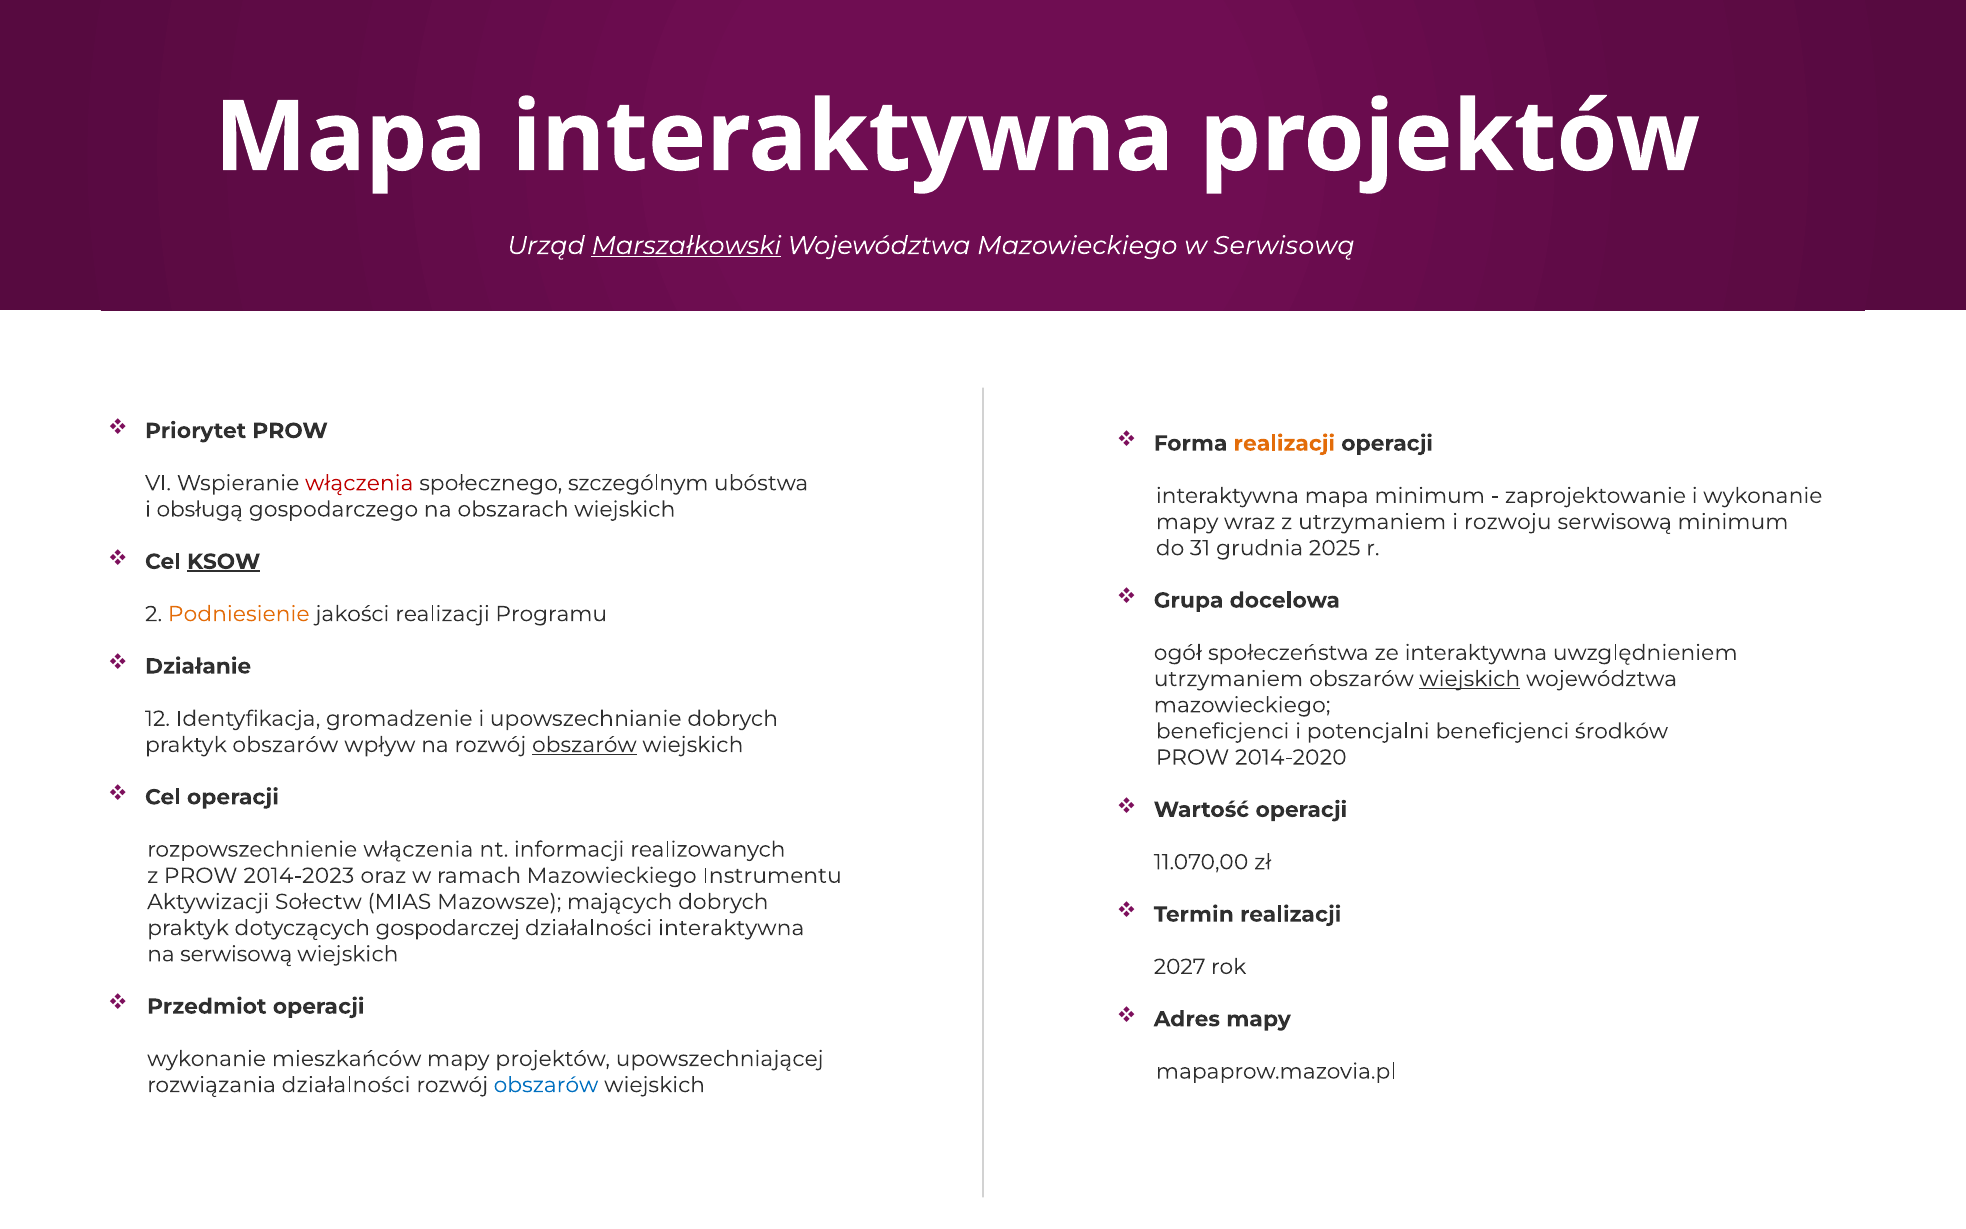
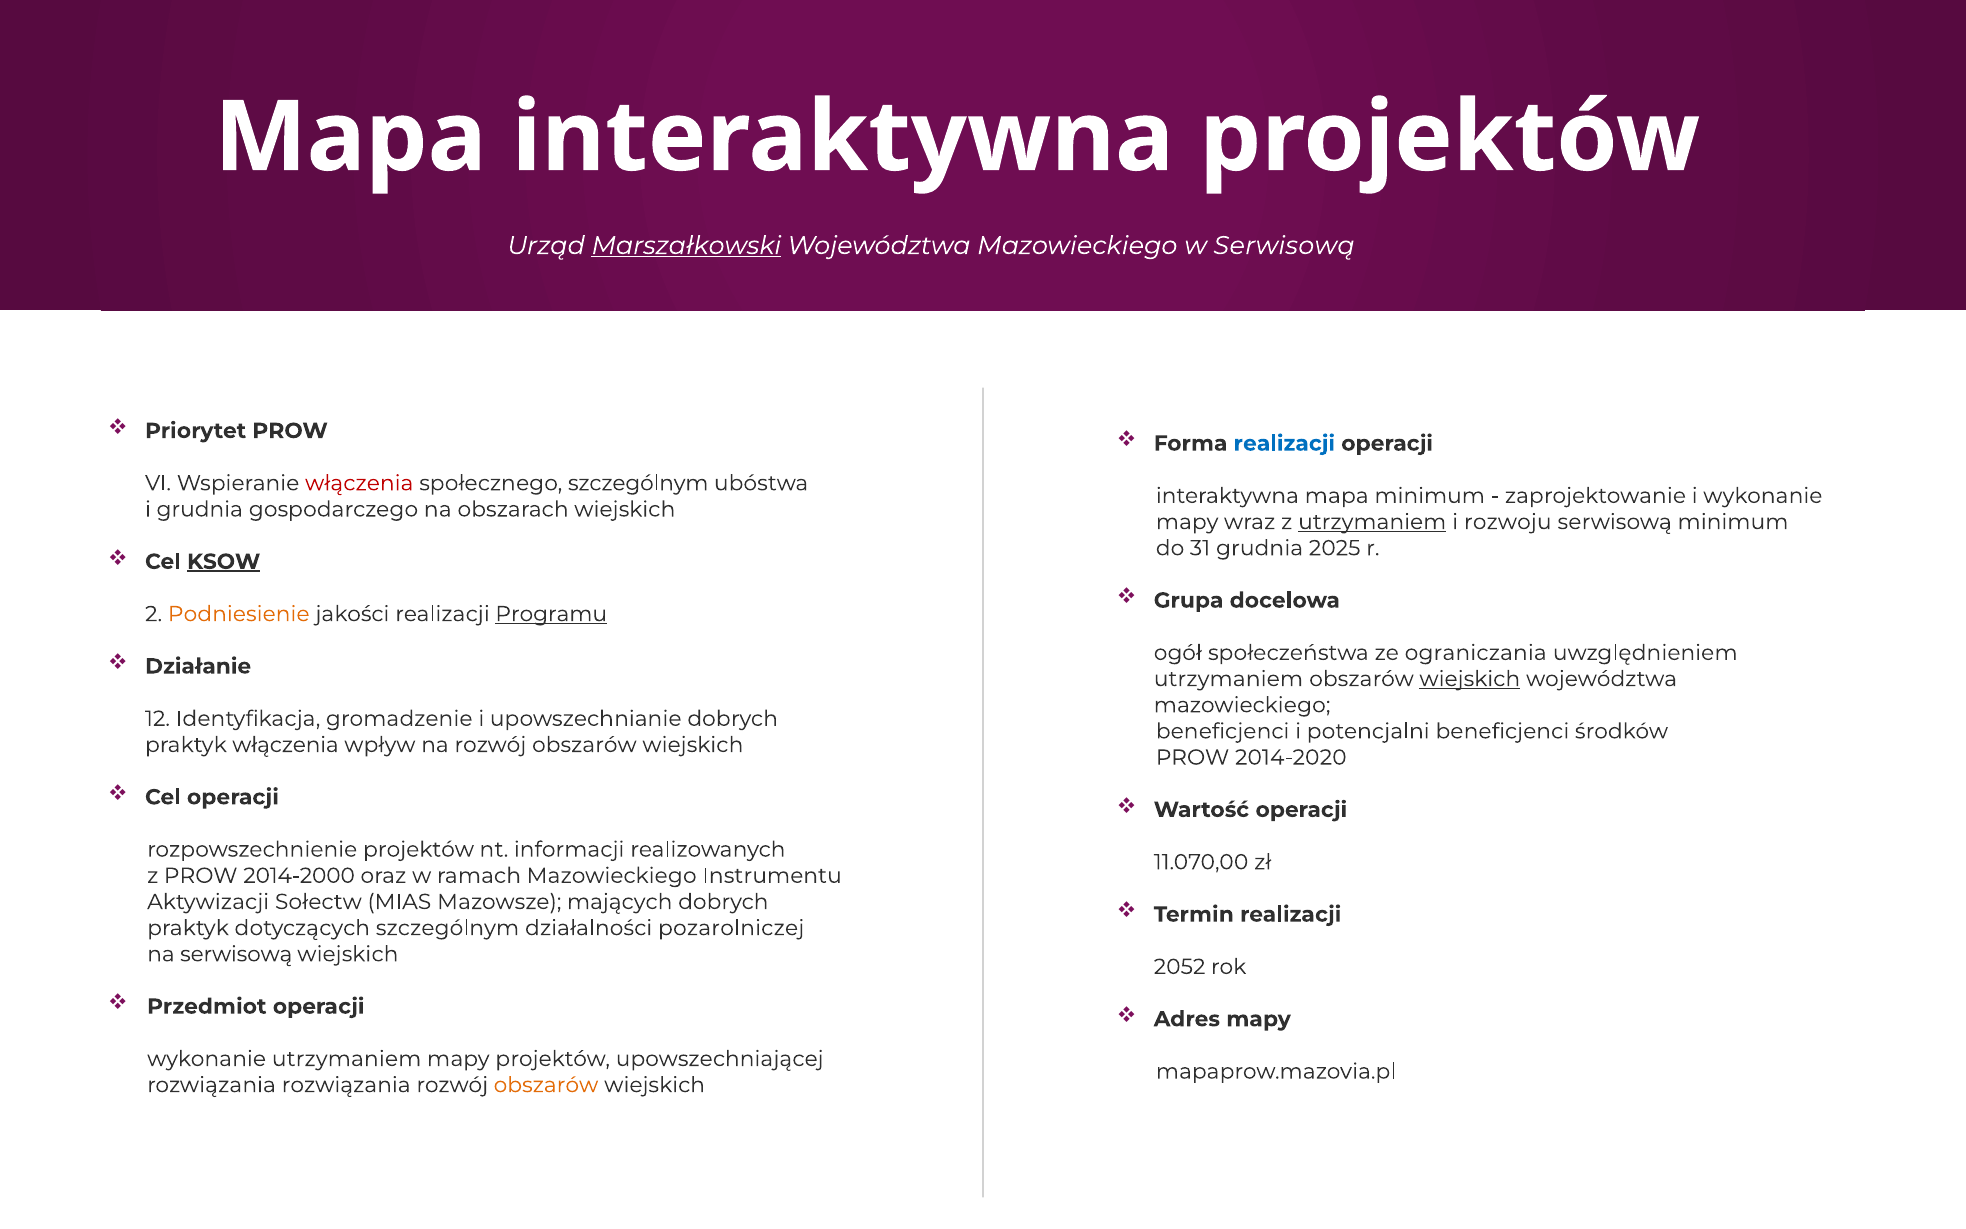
realizacji colour: orange -> blue (1284, 443)
i obsługą: obsługą -> grudnia (200, 509)
utrzymaniem underline: none -> present (1372, 522)
Programu underline: none -> present (551, 614)
ze interaktywna: interaktywna -> ograniczania (1476, 653)
praktyk obszarów: obszarów -> włączenia (285, 745)
obszarów underline: present -> none (584, 745)
rozpowszechnienie włączenia: włączenia -> projektów (419, 849)
2014-2023: 2014-2023 -> 2014-2000 (299, 875)
dotyczących gospodarczej: gospodarczej -> szczególnym (447, 928)
działalności interaktywna: interaktywna -> pozarolniczej (731, 928)
2027: 2027 -> 2052 (1180, 967)
wykonanie mieszkańców: mieszkańców -> utrzymaniem (347, 1059)
rozwiązania działalności: działalności -> rozwiązania (346, 1085)
obszarów colour: blue -> orange (546, 1085)
